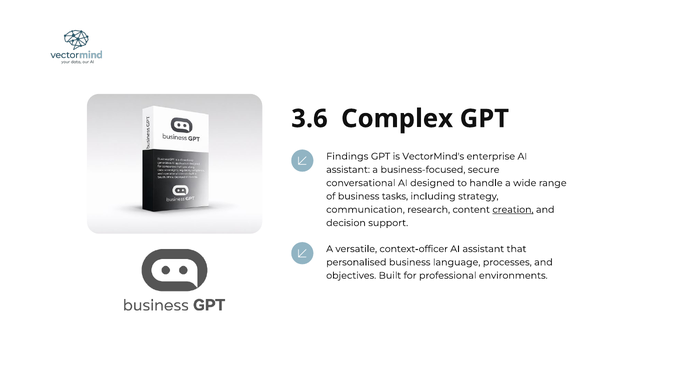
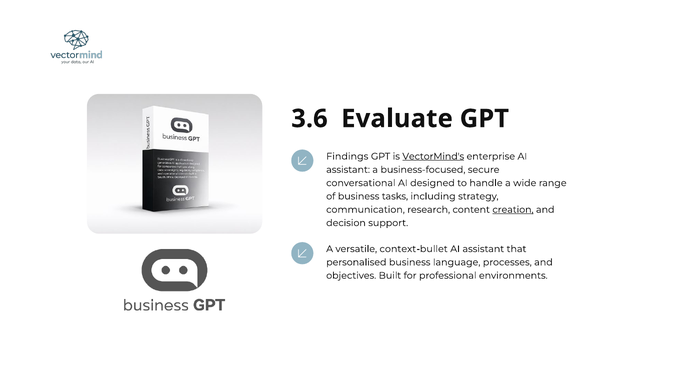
Complex: Complex -> Evaluate (397, 119)
VectorMind's underline: none -> present (433, 156)
context-officer: context-officer -> context-bullet (414, 249)
